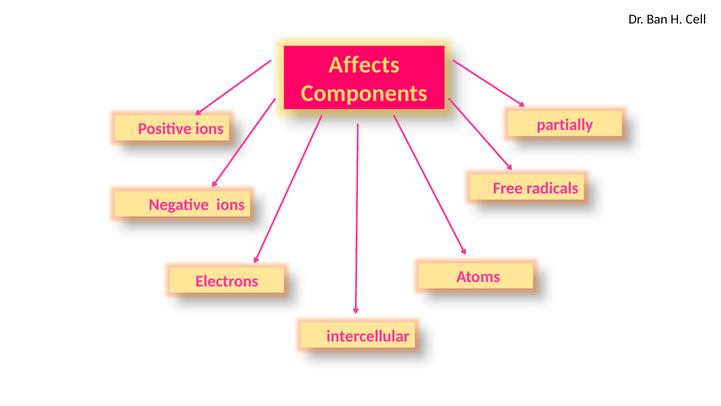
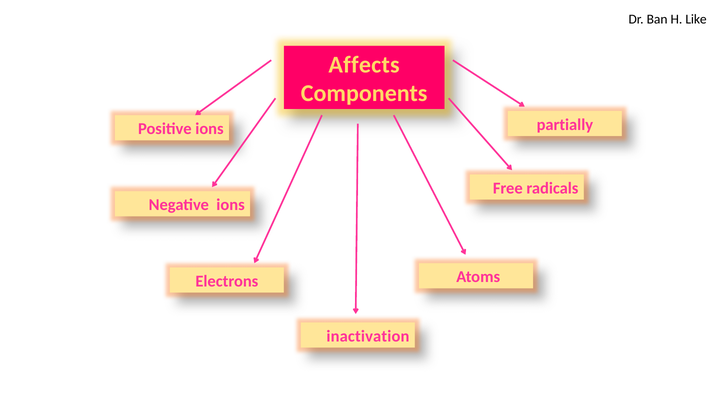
Cell: Cell -> Like (696, 19)
intercellular: intercellular -> inactivation (368, 336)
